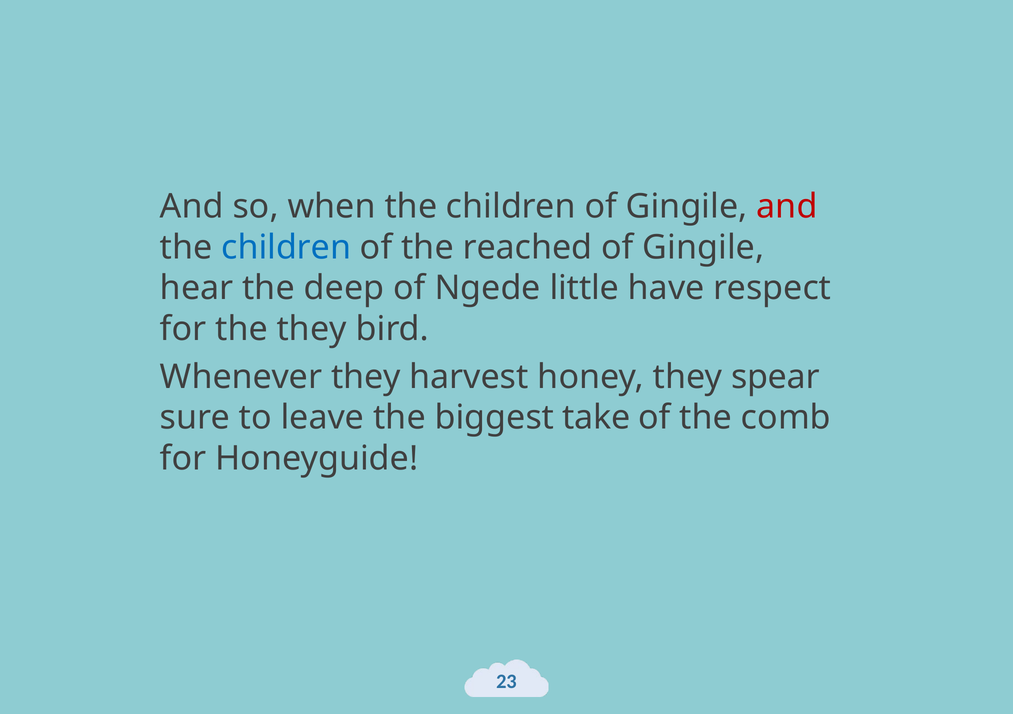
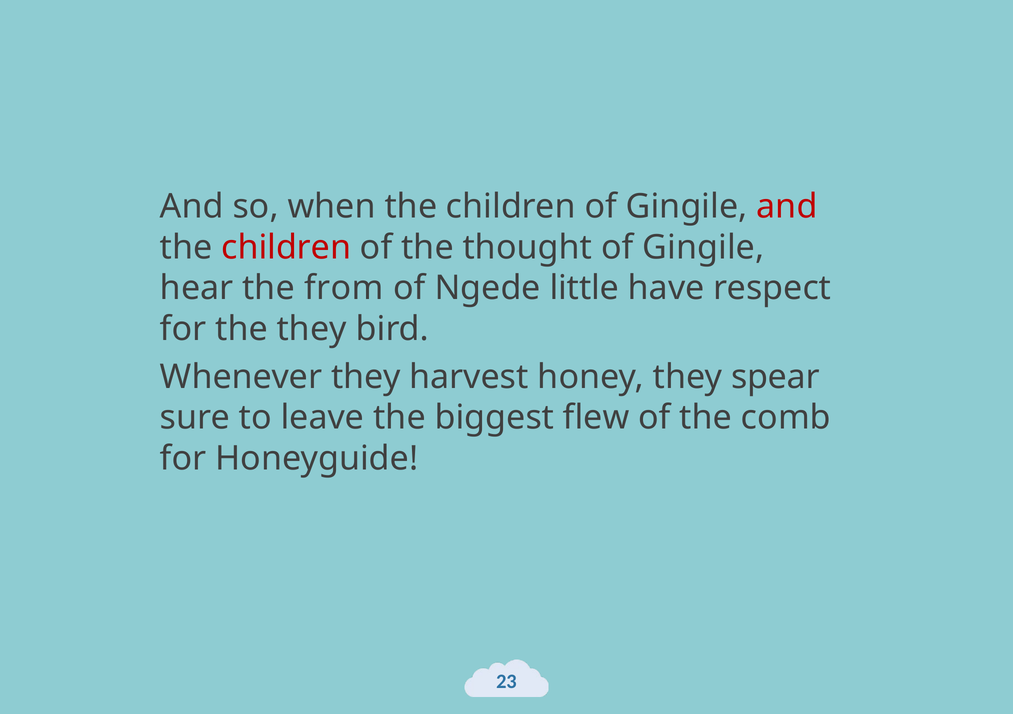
children colour: blue -> red (286, 247)
reached: reached -> thought (527, 247)
deep: deep -> from (344, 288)
take: take -> flew (596, 418)
